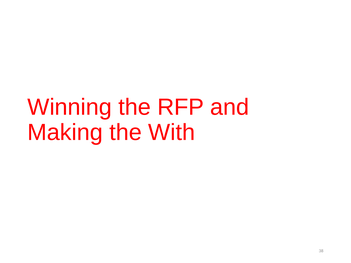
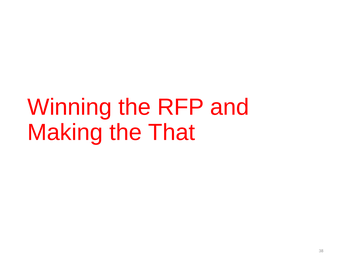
With: With -> That (172, 132)
